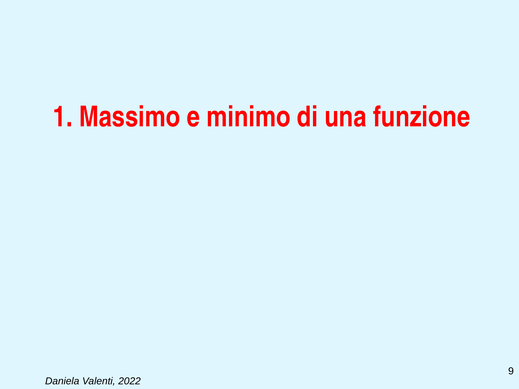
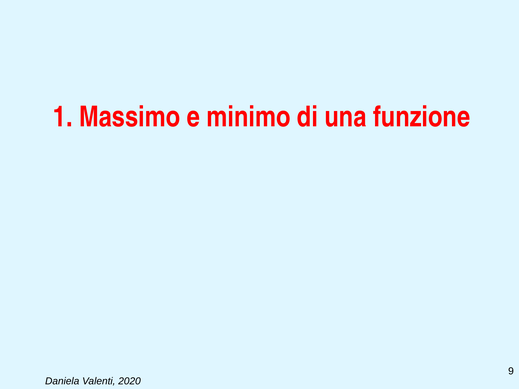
2022: 2022 -> 2020 (130, 381)
